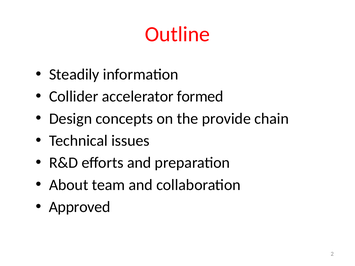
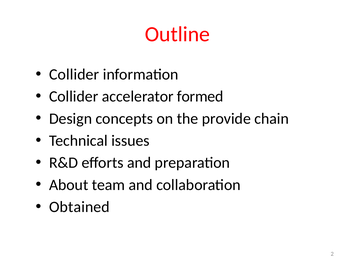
Steadily: Steadily -> Collider (74, 74)
Approved: Approved -> Obtained (79, 207)
